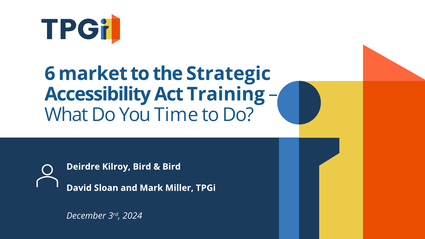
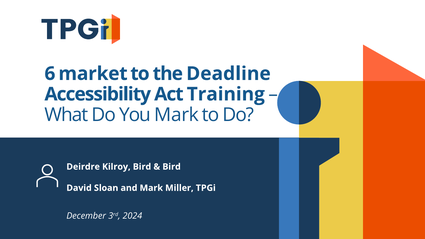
Strategic: Strategic -> Deadline (228, 74)
You Time: Time -> Mark (177, 115)
